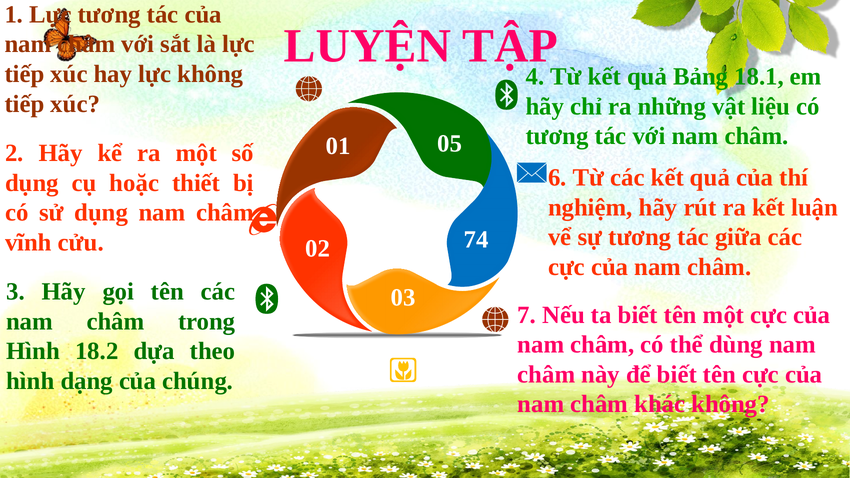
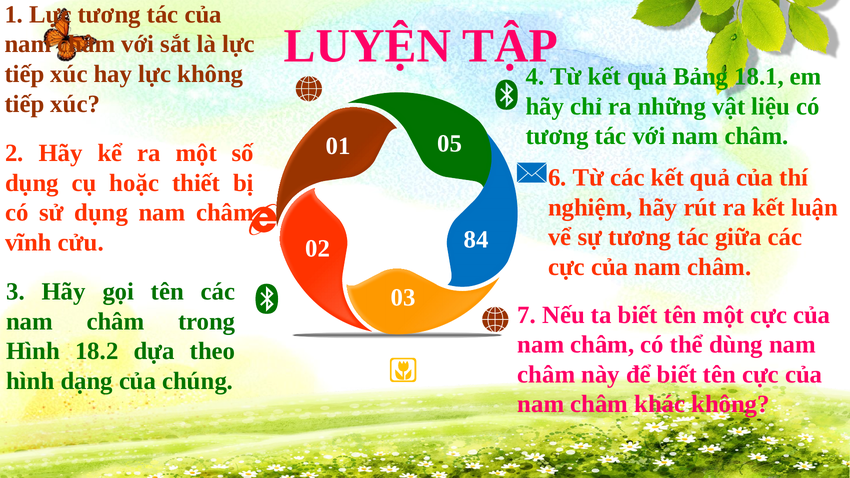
74: 74 -> 84 (476, 240)
